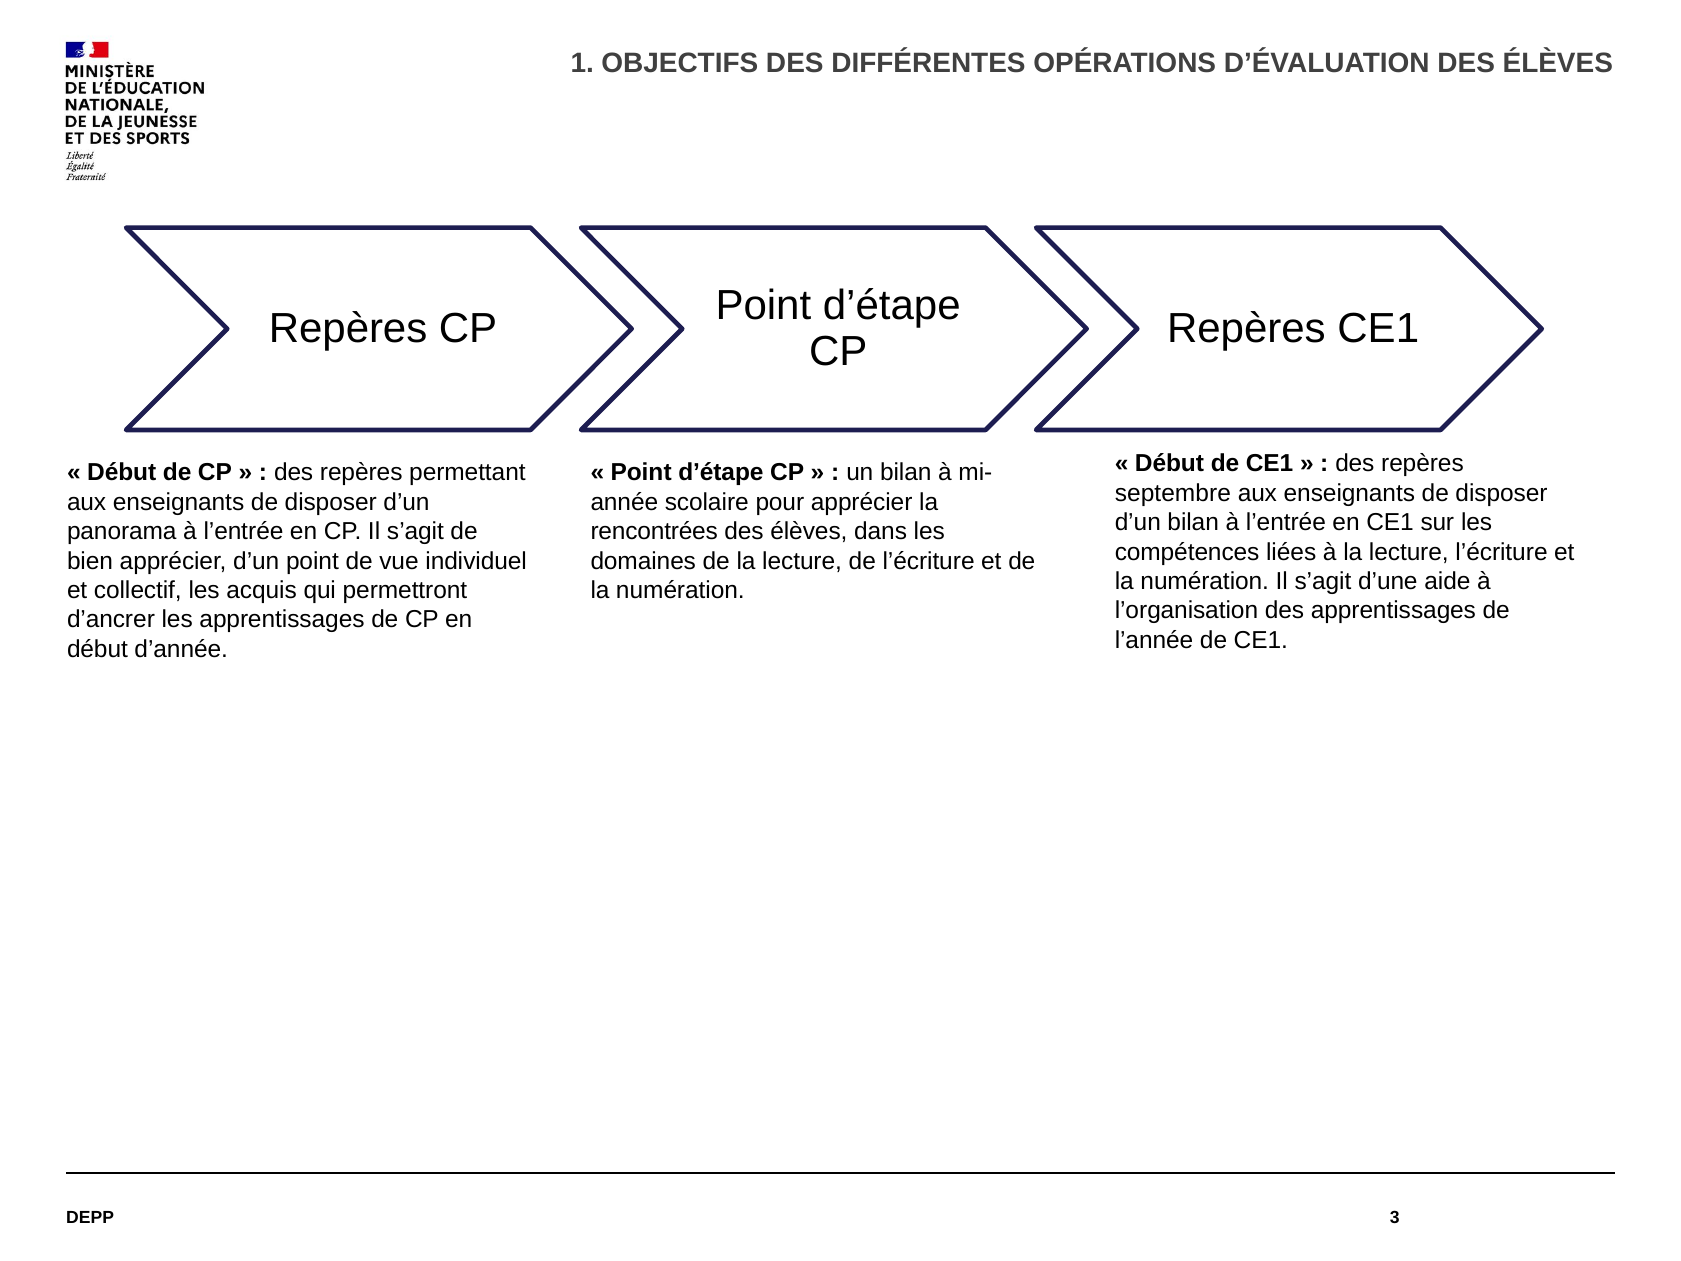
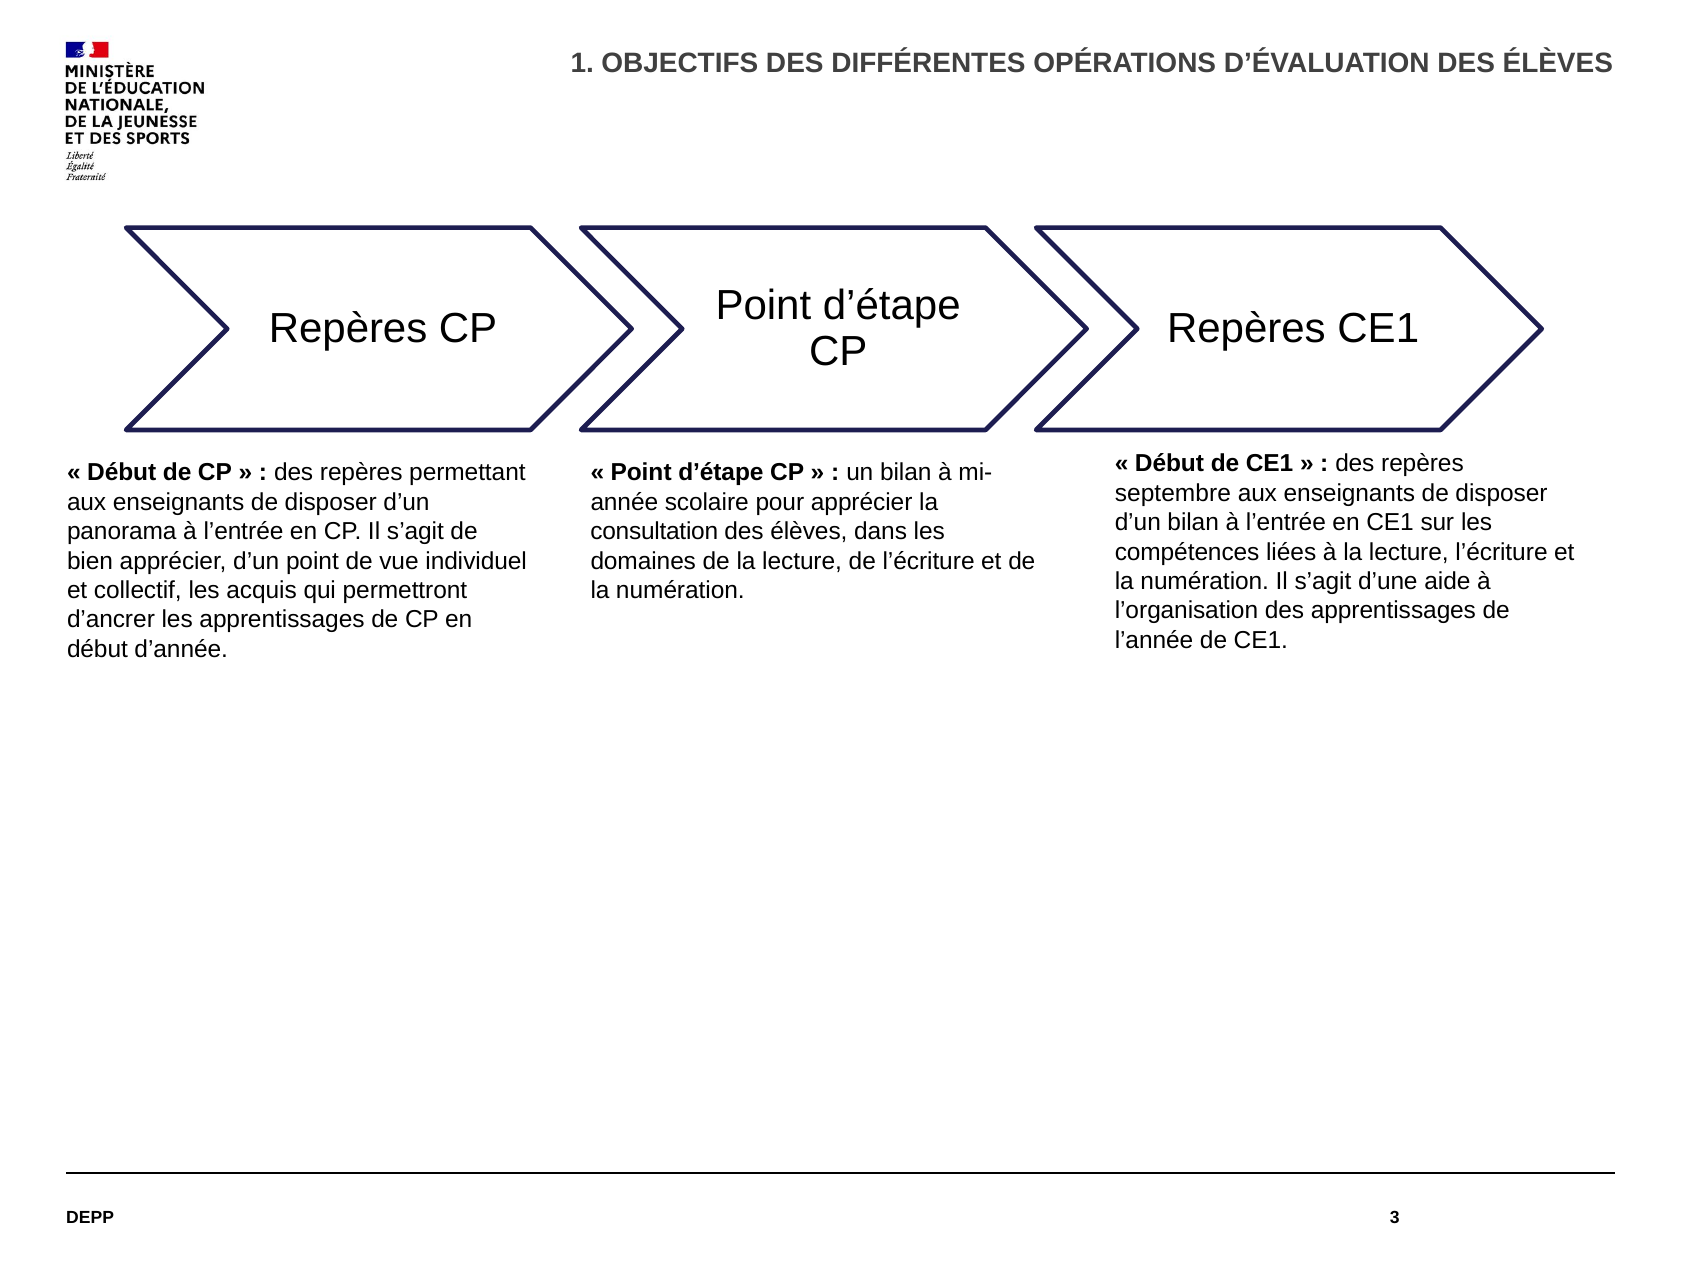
rencontrées: rencontrées -> consultation (654, 532)
